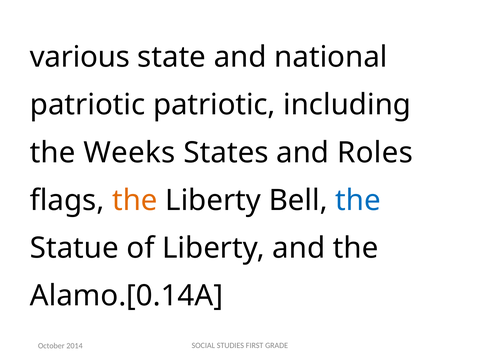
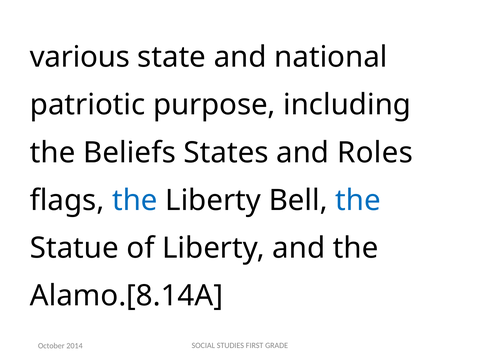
patriotic patriotic: patriotic -> purpose (214, 105)
Weeks: Weeks -> Beliefs (129, 153)
the colour: orange -> blue (135, 200)
Alamo.[0.14A: Alamo.[0.14A -> Alamo.[8.14A (126, 296)
